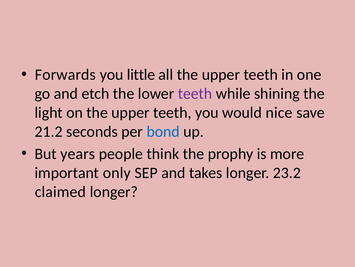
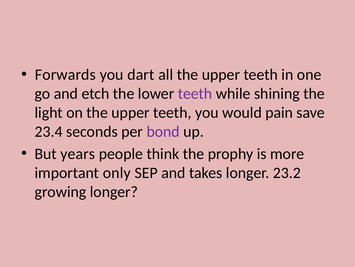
little: little -> dart (141, 74)
nice: nice -> pain (279, 112)
21.2: 21.2 -> 23.4 (49, 131)
bond colour: blue -> purple (163, 131)
claimed: claimed -> growing (60, 191)
